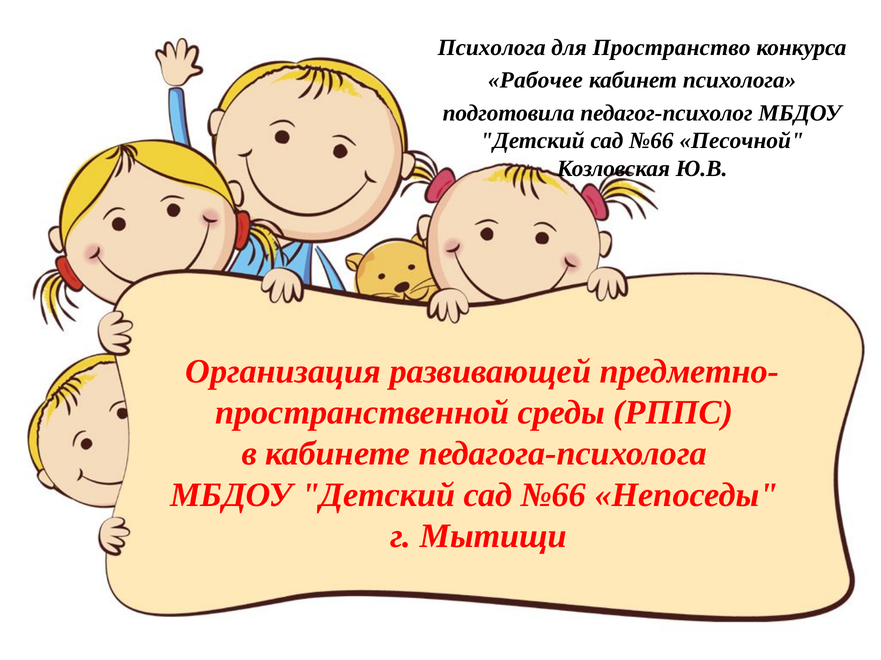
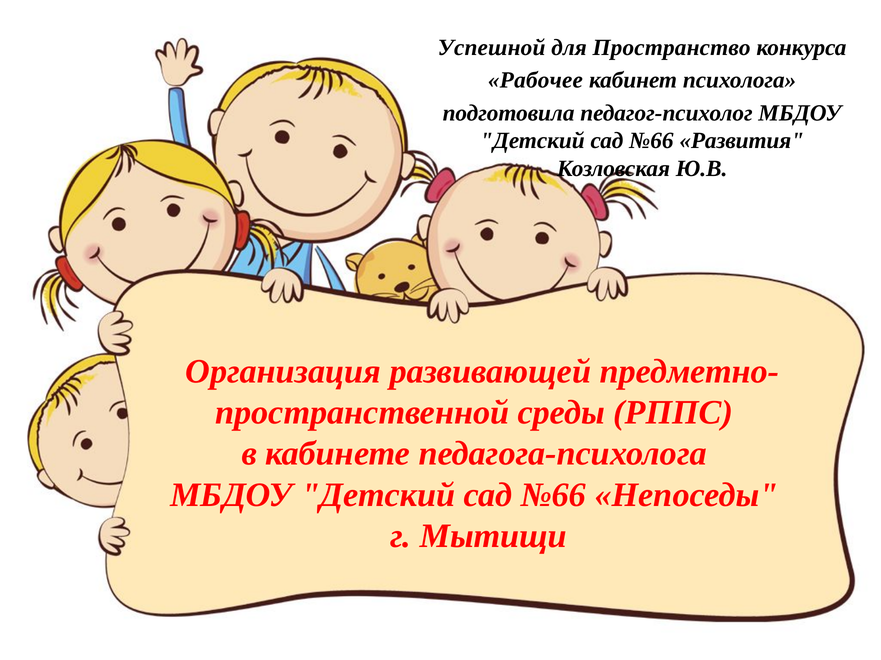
Психолога: Психолога -> Успешной (492, 48)
Песочной: Песочной -> Развития (742, 141)
